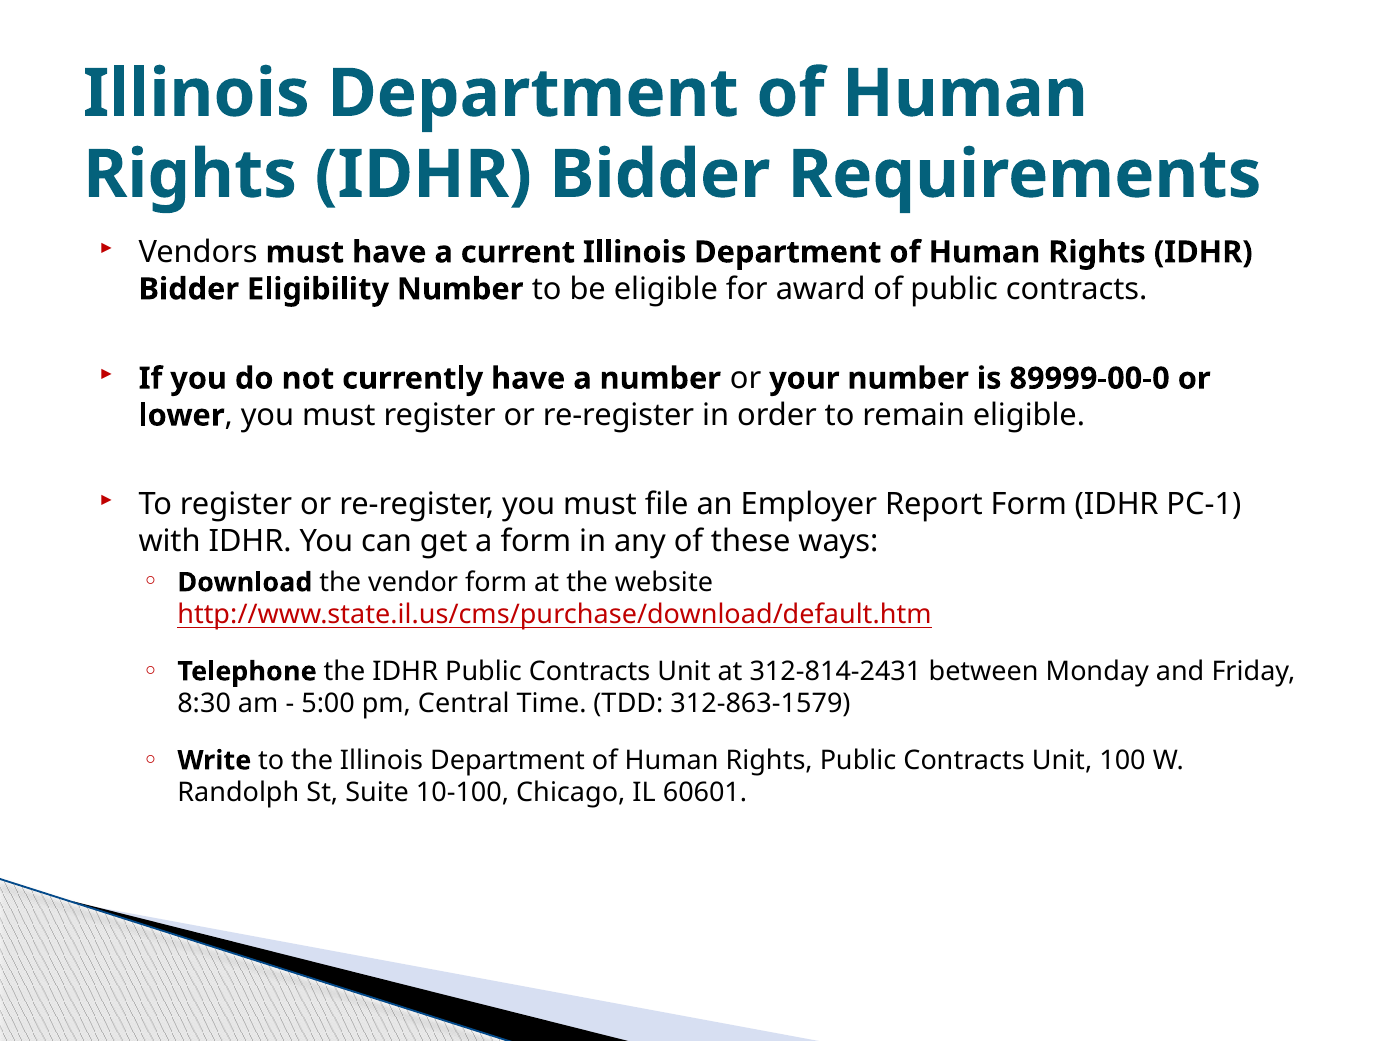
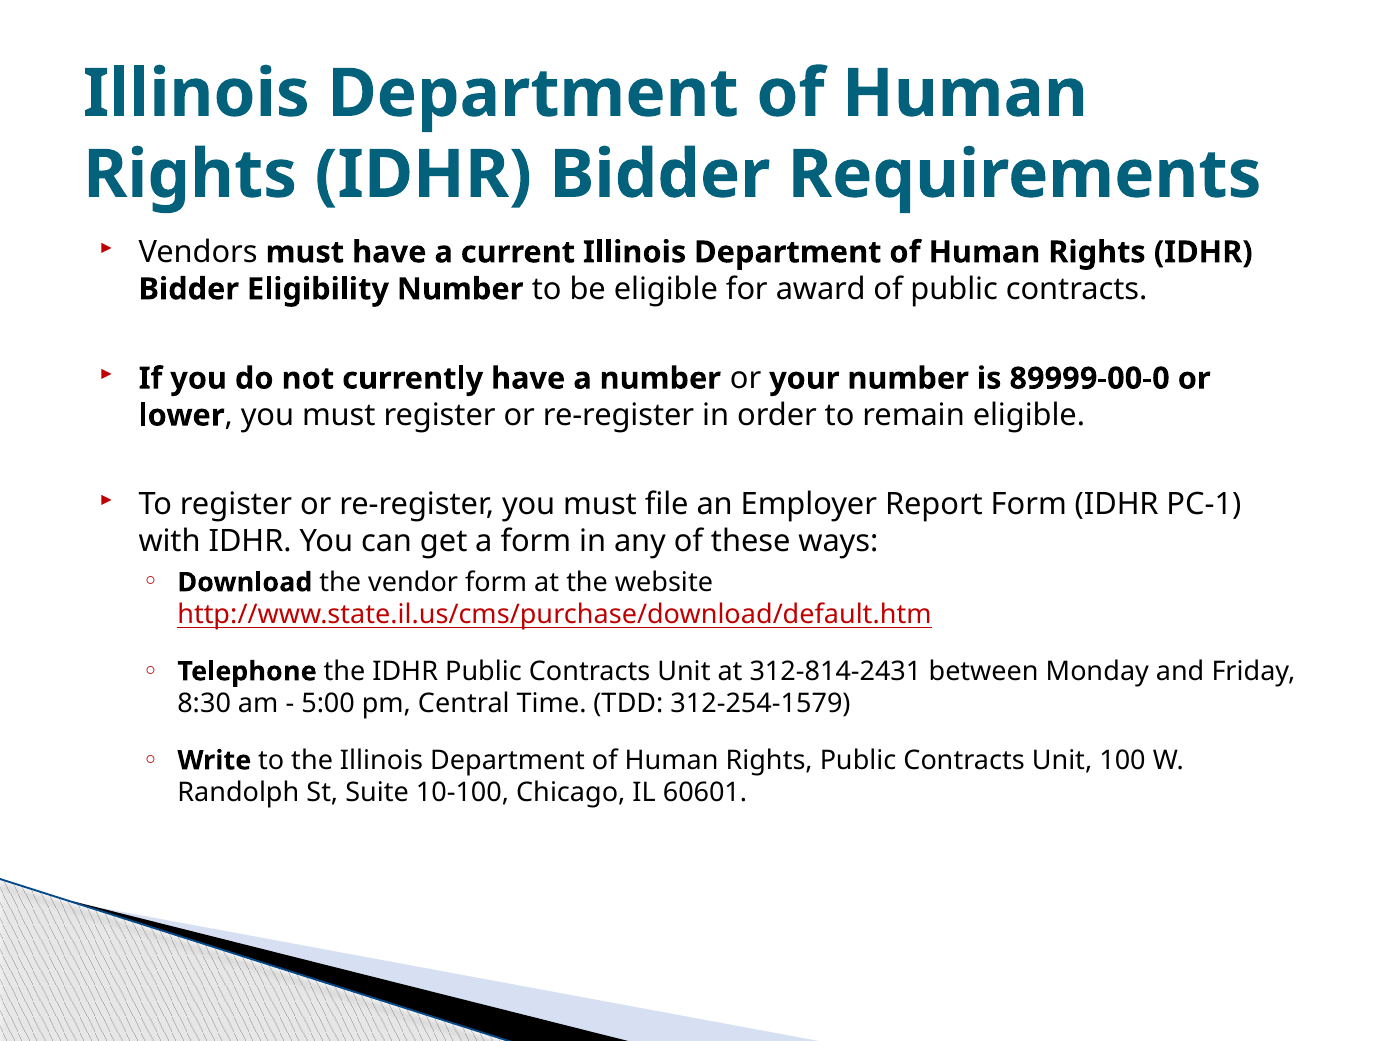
312-863-1579: 312-863-1579 -> 312-254-1579 (760, 704)
